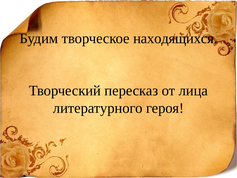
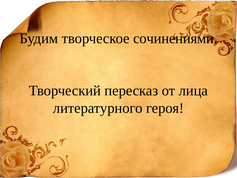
находящихся: находящихся -> сочинениями (175, 38)
